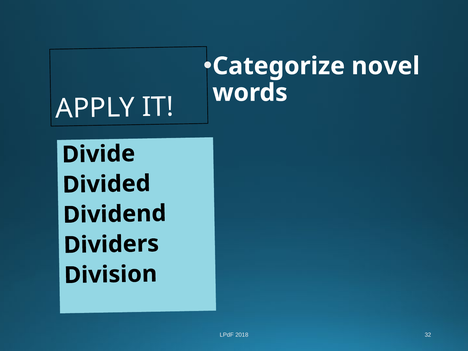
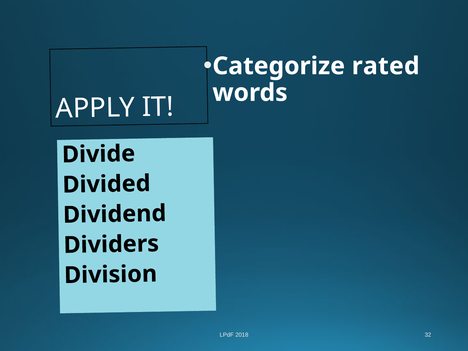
novel: novel -> rated (386, 66)
